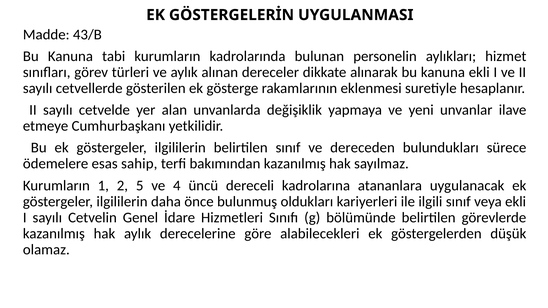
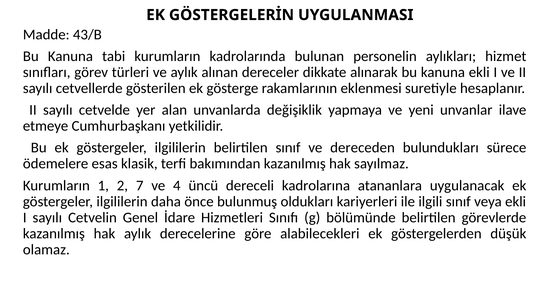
sahip: sahip -> klasik (139, 164)
5: 5 -> 7 (140, 186)
